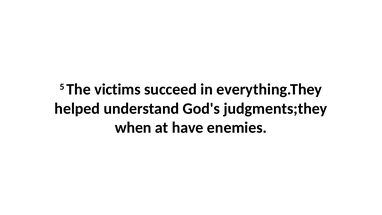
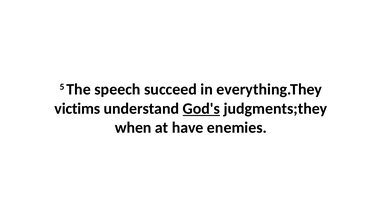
victims: victims -> speech (117, 89)
helped: helped -> victims (77, 109)
God's underline: none -> present (201, 109)
